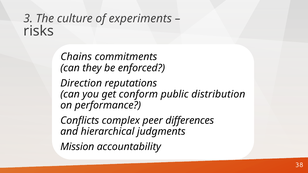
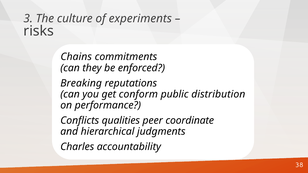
Direction: Direction -> Breaking (81, 83)
complex: complex -> qualities (121, 121)
differences: differences -> coordinate (190, 121)
Mission: Mission -> Charles (77, 147)
